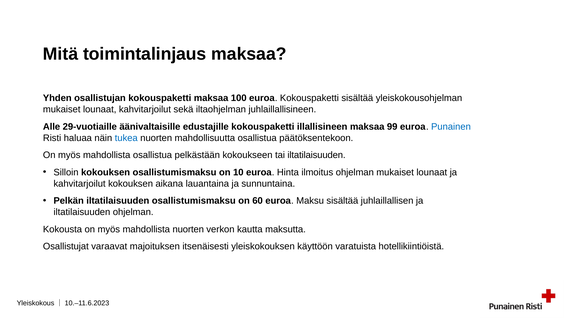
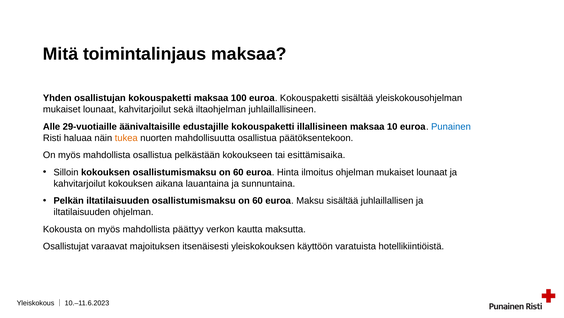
99: 99 -> 10 (392, 126)
tukea colour: blue -> orange (126, 138)
tai iltatilaisuuden: iltatilaisuuden -> esittämisaika (316, 155)
kokouksen osallistumismaksu on 10: 10 -> 60 (238, 172)
mahdollista nuorten: nuorten -> päättyy (188, 229)
